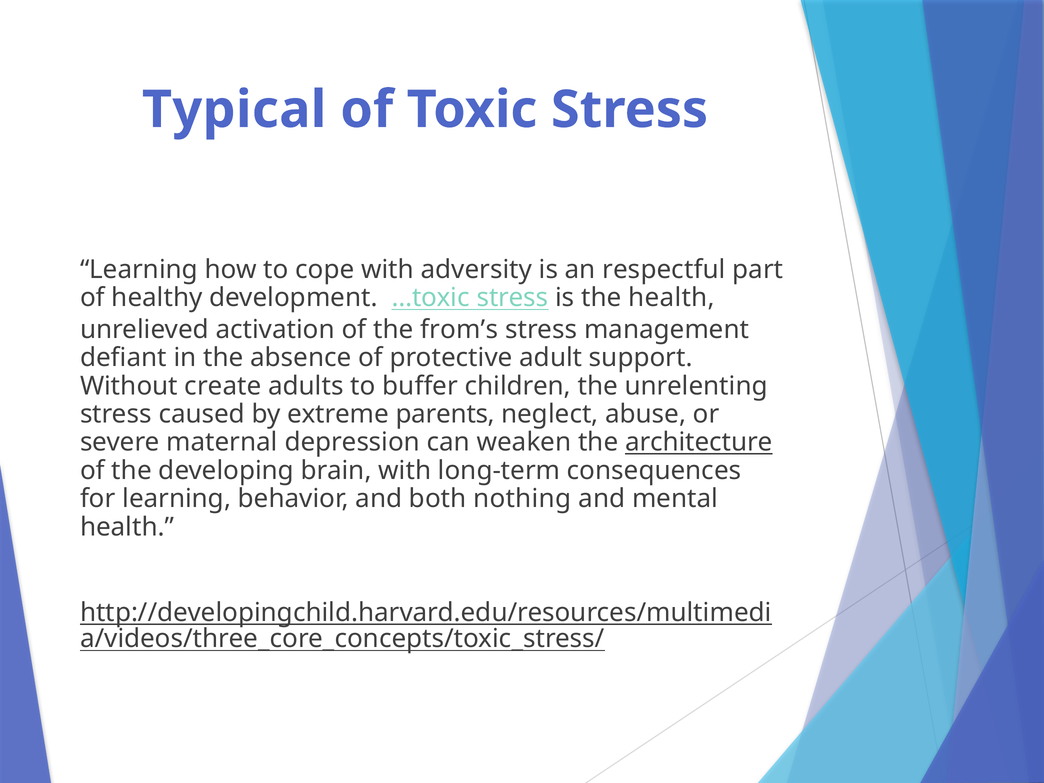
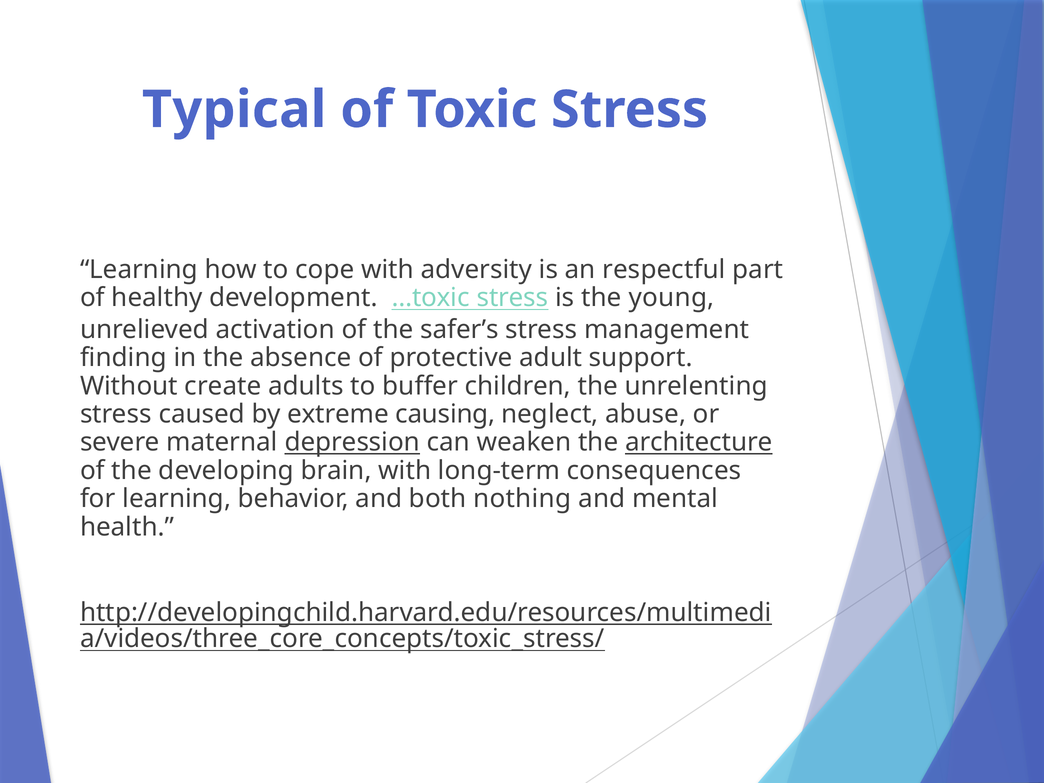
the health: health -> young (672, 298)
from’s: from’s -> safer’s (459, 330)
defiant: defiant -> finding (123, 358)
parents: parents -> causing (445, 414)
depression underline: none -> present (352, 442)
